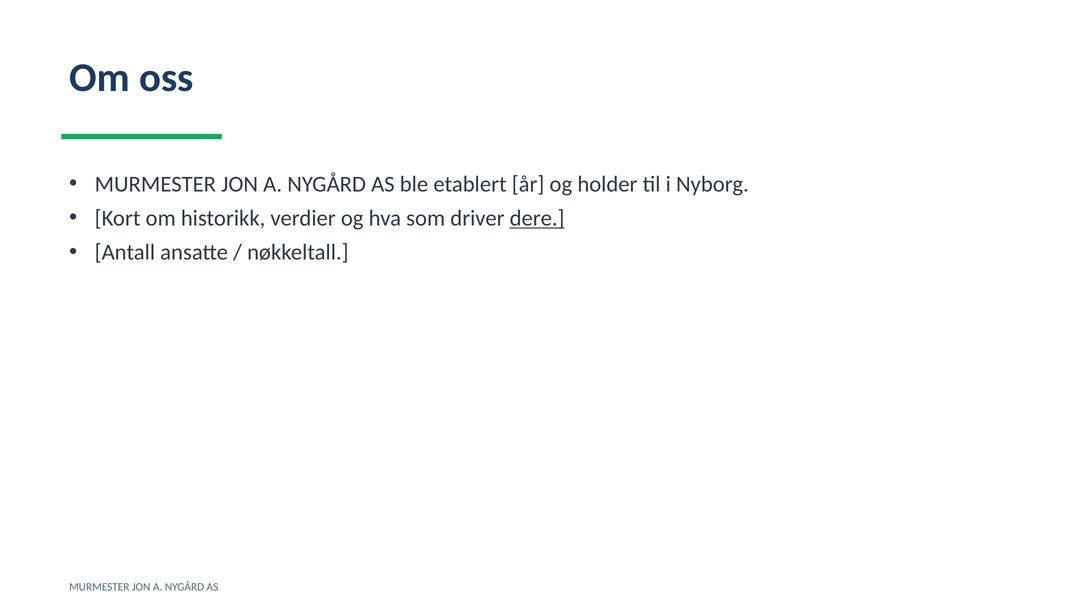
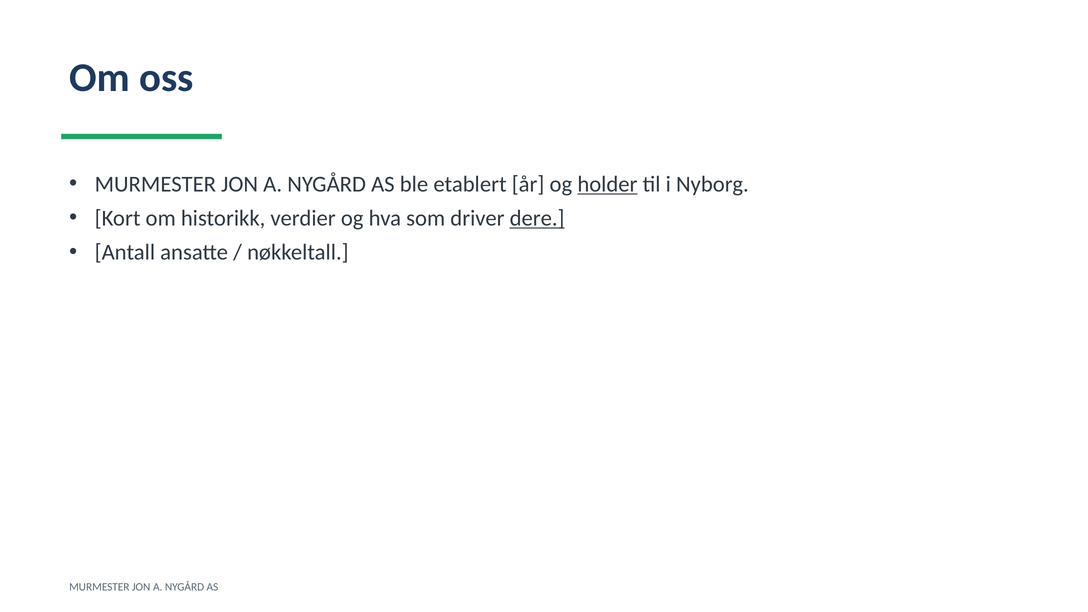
holder underline: none -> present (607, 184)
